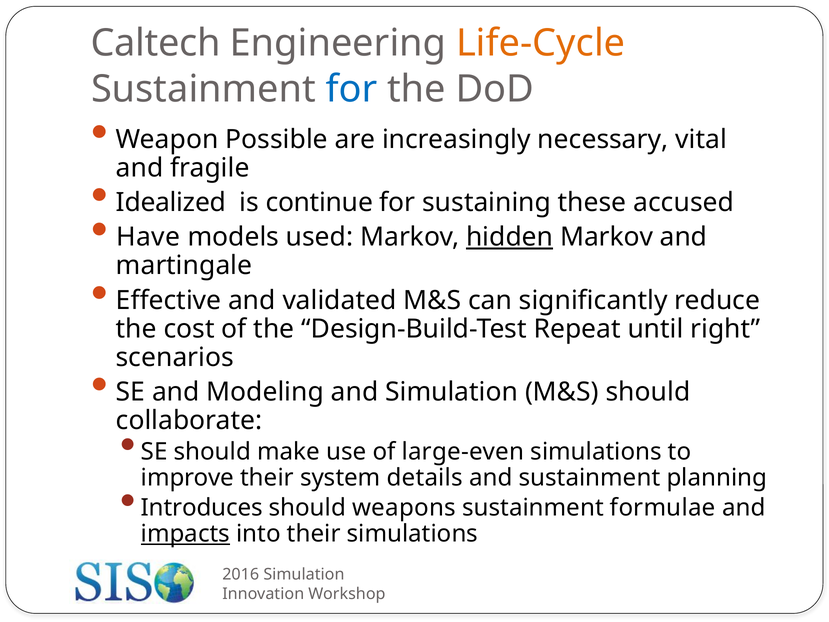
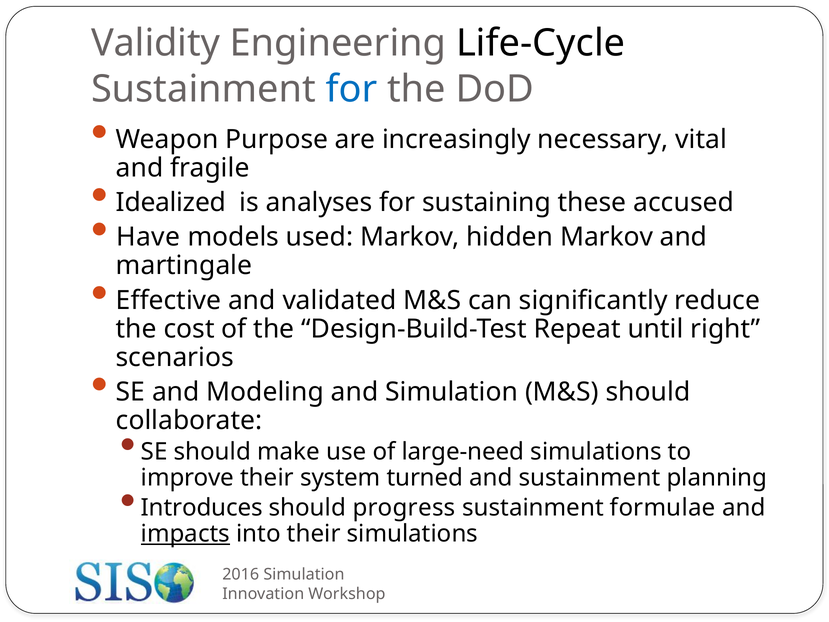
Caltech: Caltech -> Validity (156, 43)
Life-Cycle colour: orange -> black (541, 43)
Possible: Possible -> Purpose (277, 139)
continue: continue -> analyses (319, 202)
hidden underline: present -> none (510, 237)
large-even: large-even -> large-need (463, 451)
details: details -> turned (425, 478)
weapons: weapons -> progress (404, 508)
